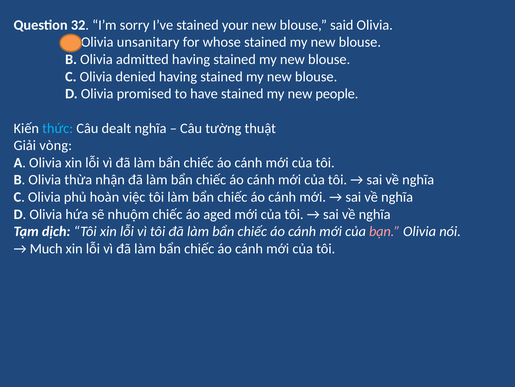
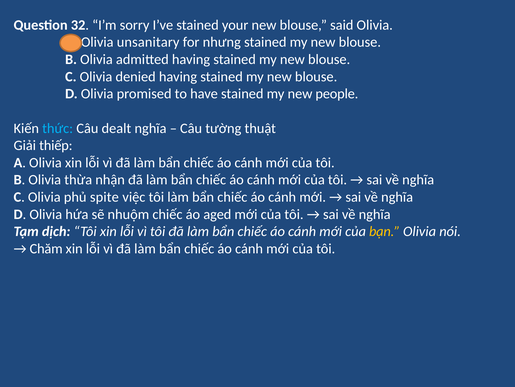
whose: whose -> nhưng (222, 42)
vòng: vòng -> thiếp (56, 145)
hoàn: hoàn -> spite (104, 197)
bạn colour: pink -> yellow (385, 231)
Much: Much -> Chăm (46, 248)
